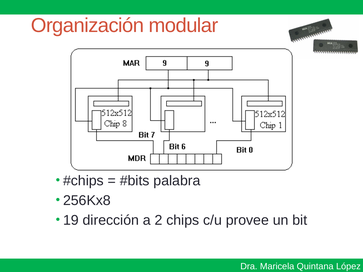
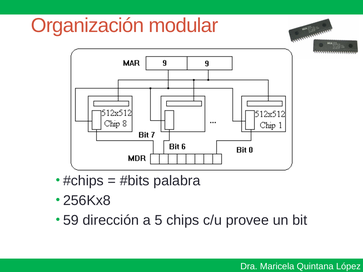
19: 19 -> 59 (71, 220)
2: 2 -> 5 (159, 220)
